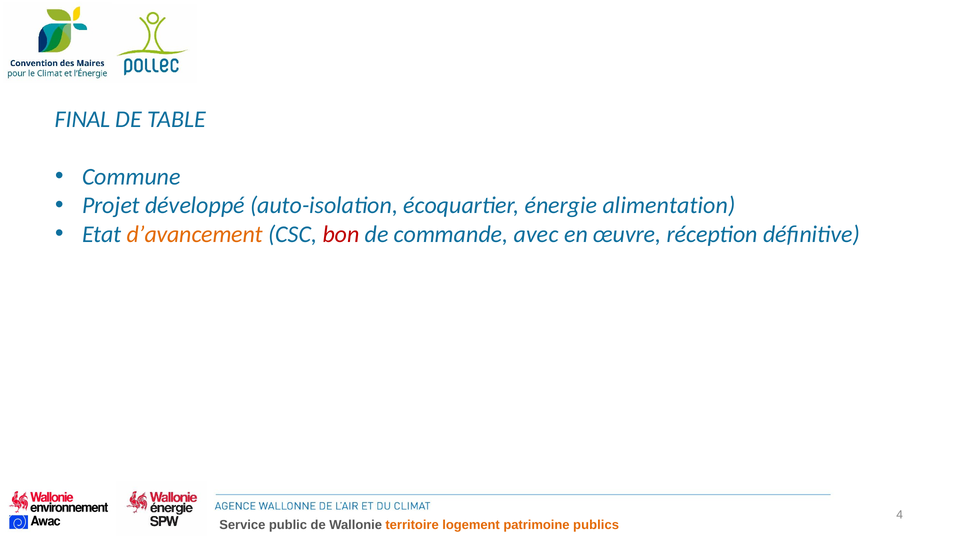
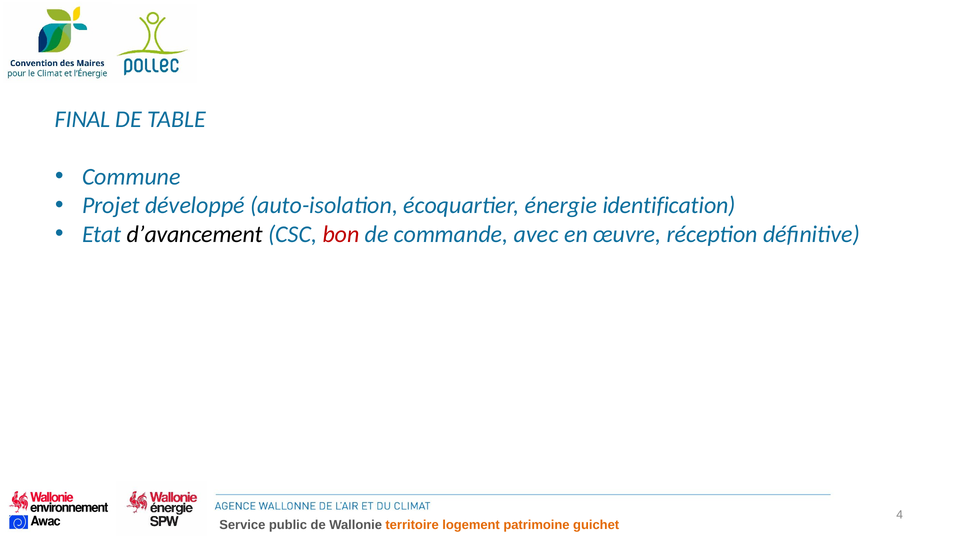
alimentation: alimentation -> identification (669, 205)
d’avancement colour: orange -> black (195, 234)
publics: publics -> guichet (596, 525)
